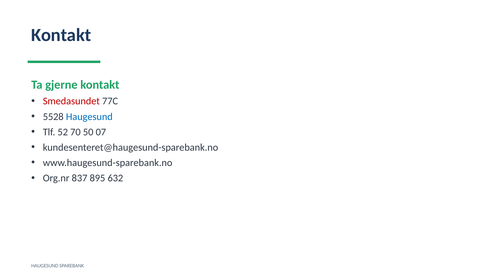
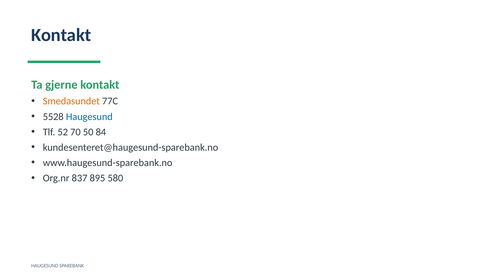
Smedasundet colour: red -> orange (71, 101)
07: 07 -> 84 (101, 132)
632: 632 -> 580 (115, 178)
